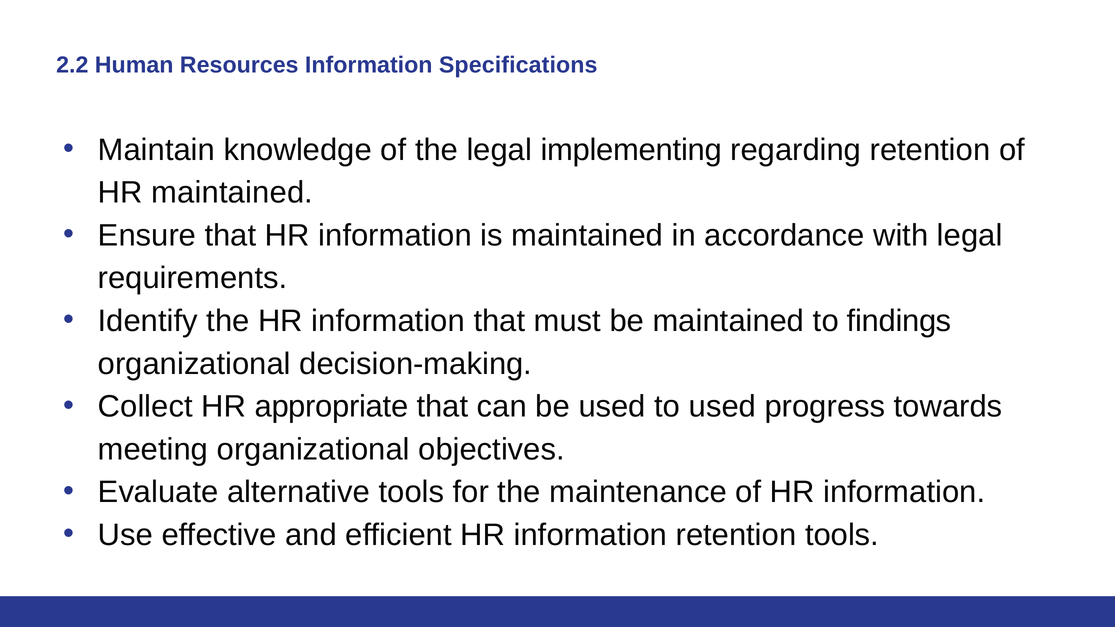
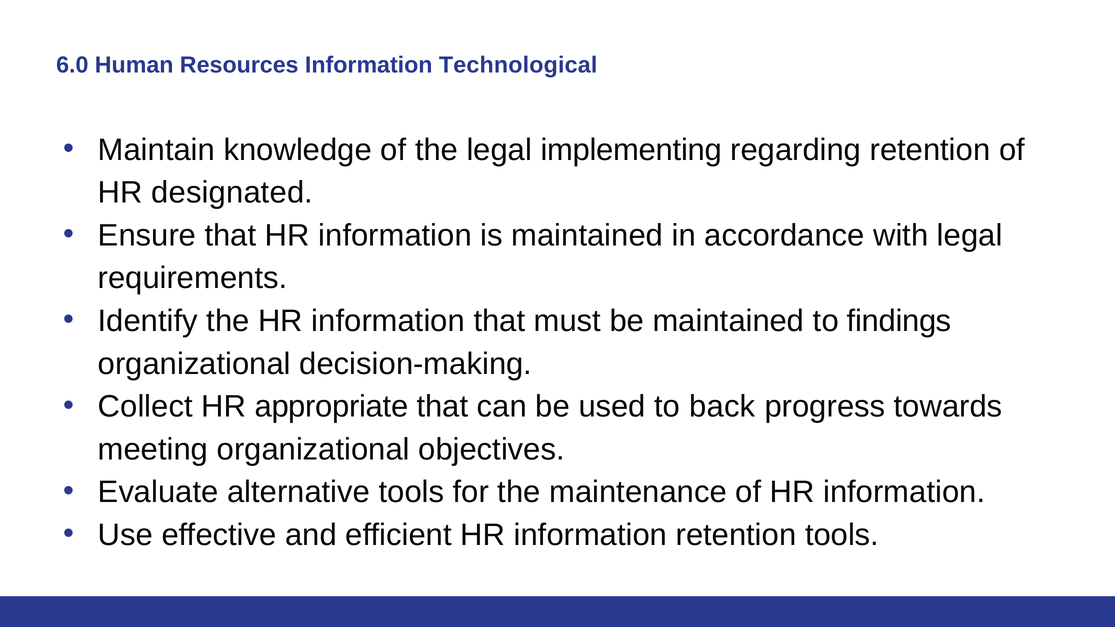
2.2: 2.2 -> 6.0 (72, 65)
Specifications: Specifications -> Technological (518, 65)
HR maintained: maintained -> designated (232, 193)
to used: used -> back (722, 407)
